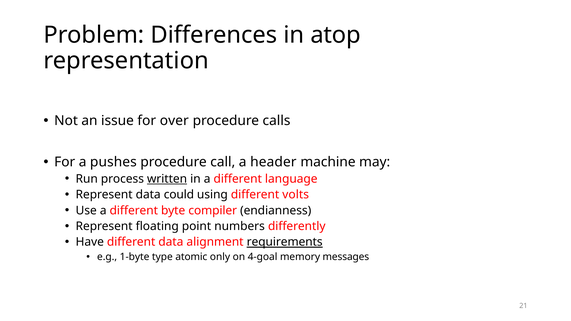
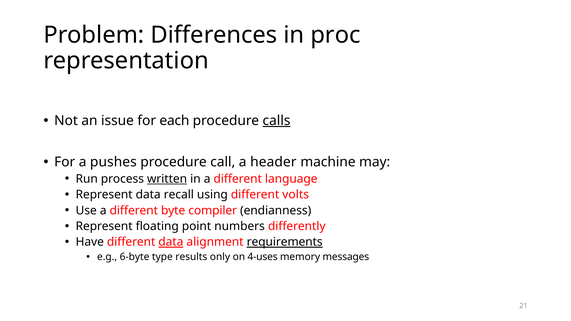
atop: atop -> proc (335, 35)
over: over -> each (174, 121)
calls underline: none -> present (276, 121)
could: could -> recall (179, 195)
data underline: none -> present (171, 242)
1-byte: 1-byte -> 6-byte (135, 257)
atomic: atomic -> results (191, 257)
4-goal: 4-goal -> 4-uses (263, 257)
